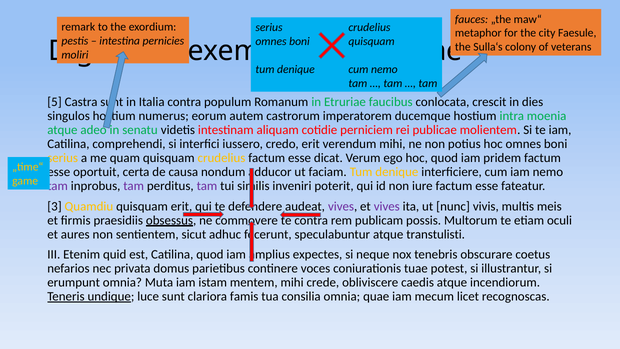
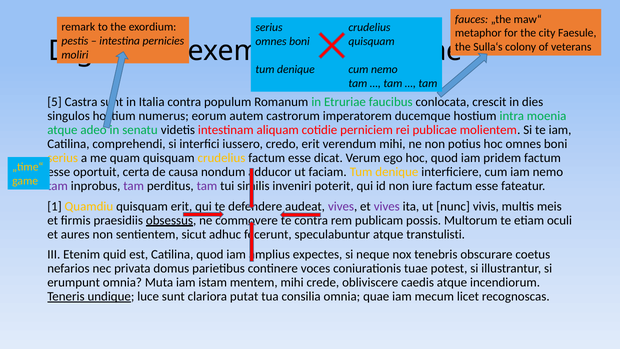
3: 3 -> 1 (54, 206)
famis: famis -> putat (244, 296)
